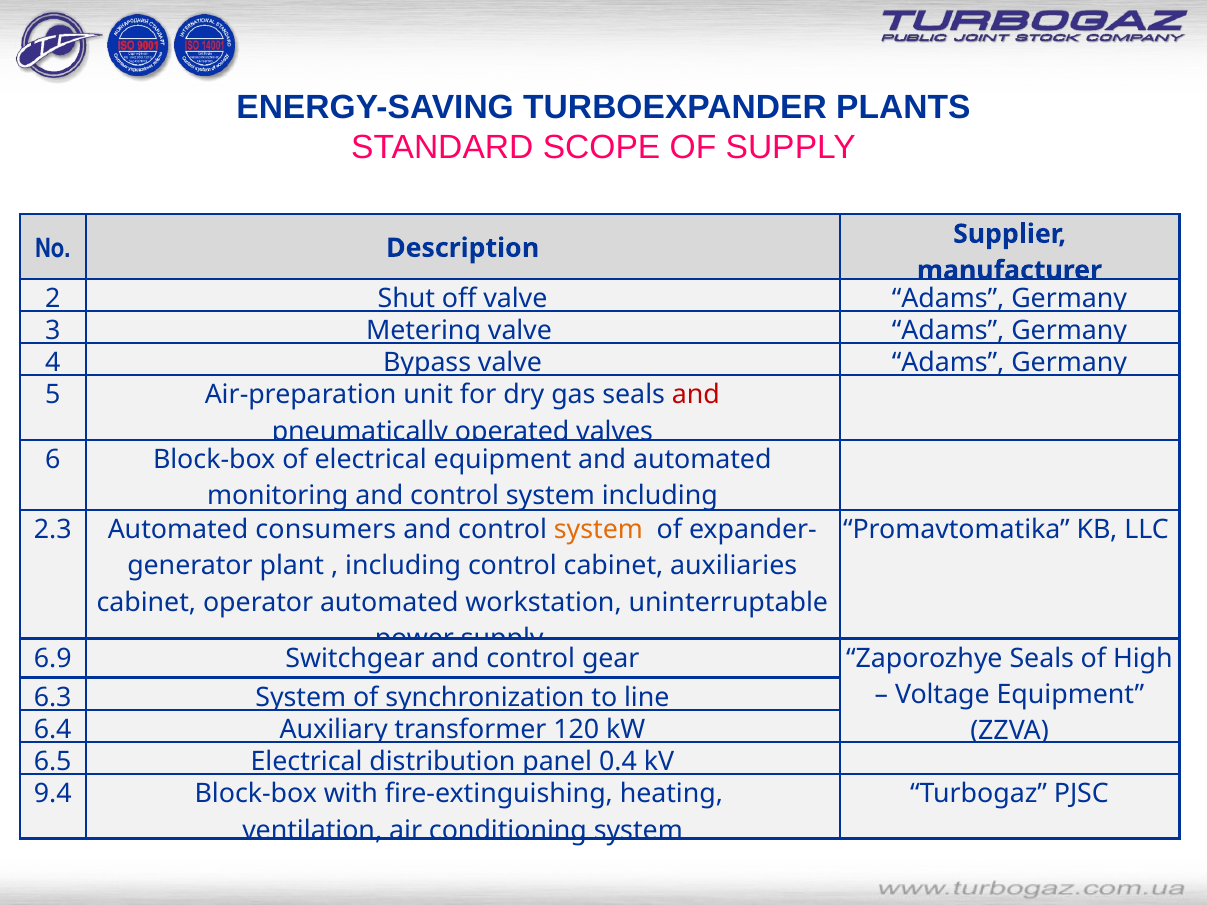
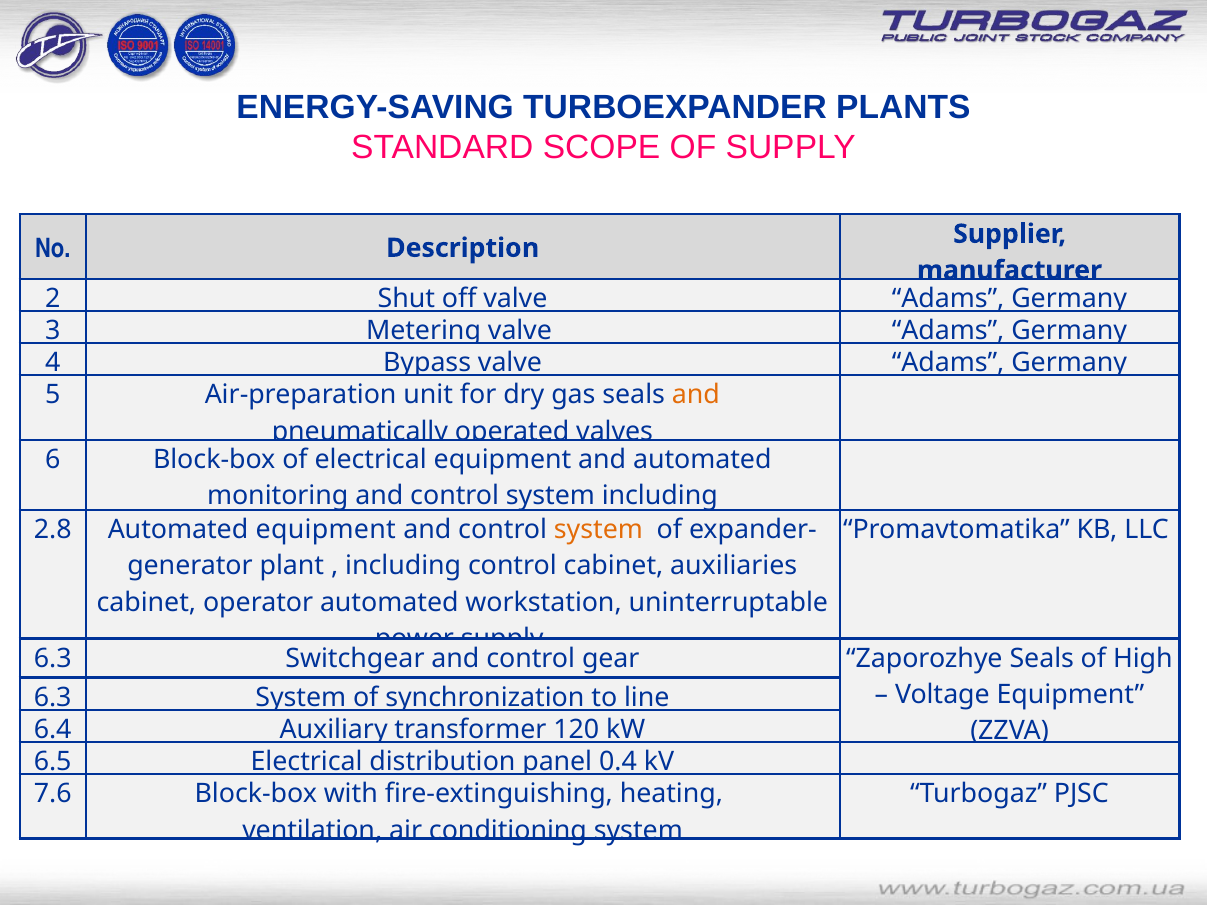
and colour: red -> orange (696, 395)
2.3: 2.3 -> 2.8 (53, 530)
Automated consumers: consumers -> equipment (326, 530)
6.9: 6.9 -> 6.3 (53, 658)
9.4: 9.4 -> 7.6 (53, 794)
